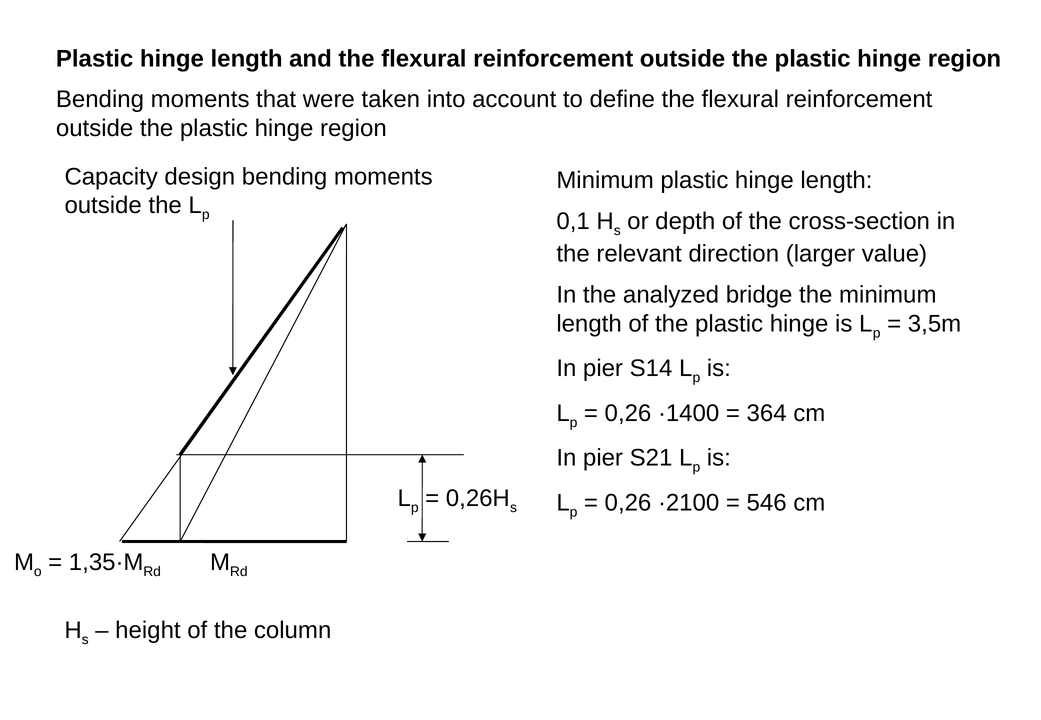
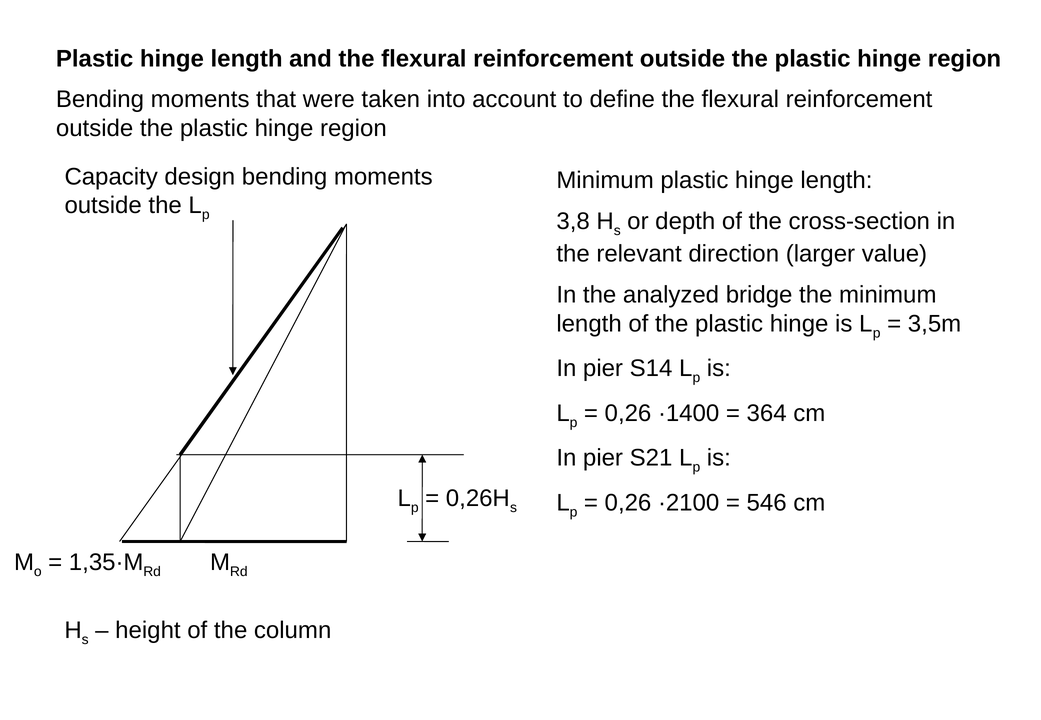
0,1: 0,1 -> 3,8 (573, 221)
